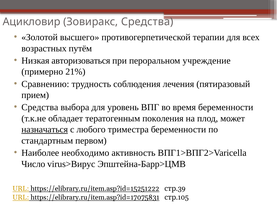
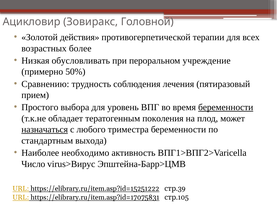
Зовиракс Средства: Средства -> Головной (147, 22)
высшего: высшего -> действия (80, 37)
путём: путём -> более (80, 48)
авторизоваться: авторизоваться -> обусловливать (81, 61)
21%: 21% -> 50% (75, 72)
Средства: Средства -> Простого (40, 107)
беременности underline: none -> present (226, 107)
первом: первом -> выхода (91, 140)
